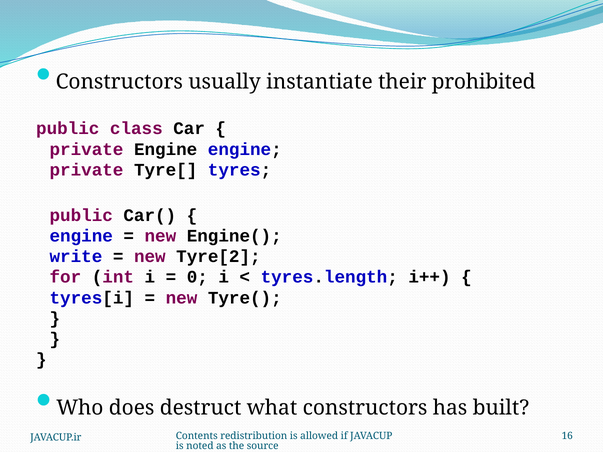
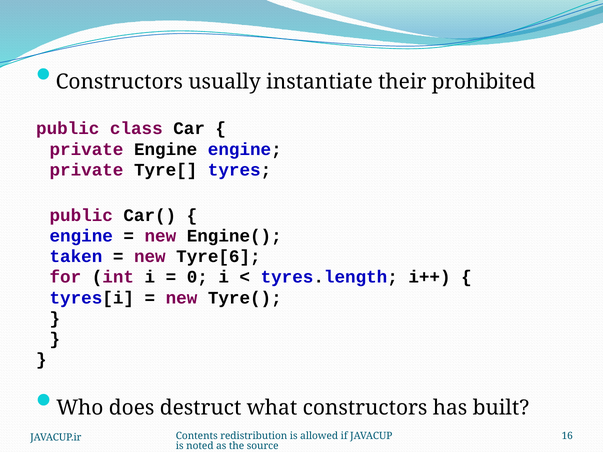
write: write -> taken (76, 257)
Tyre[2: Tyre[2 -> Tyre[6 (218, 257)
